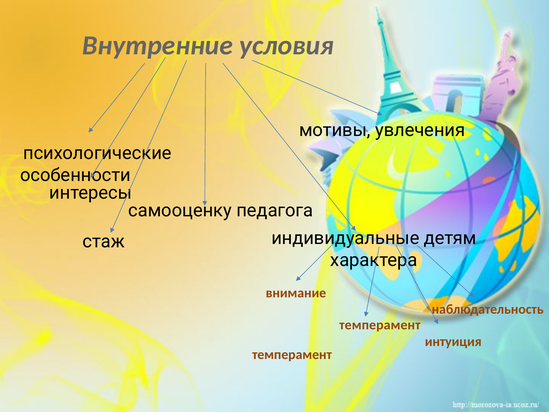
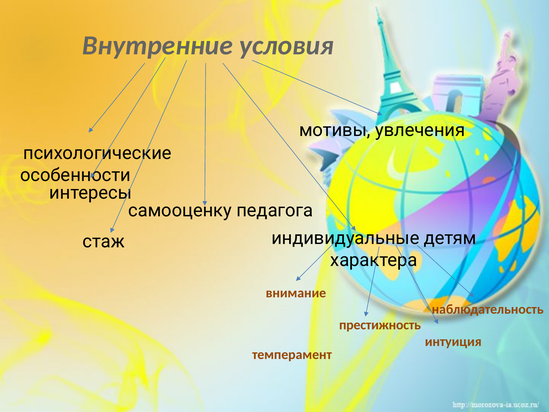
темперамент: темперамент -> престижность (380, 325)
